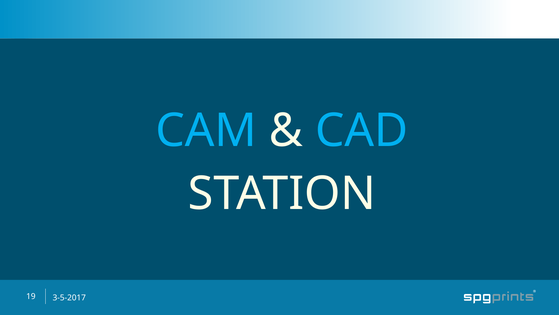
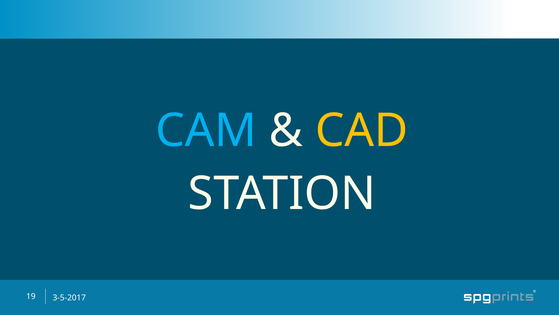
CAD colour: light blue -> yellow (362, 131)
